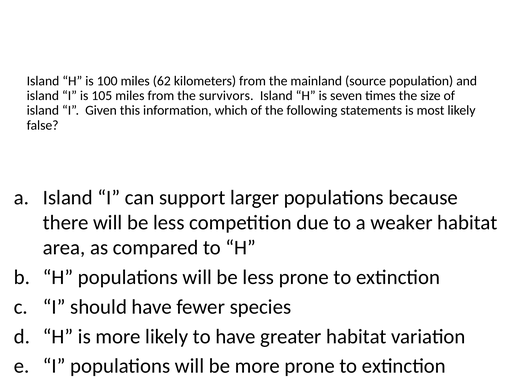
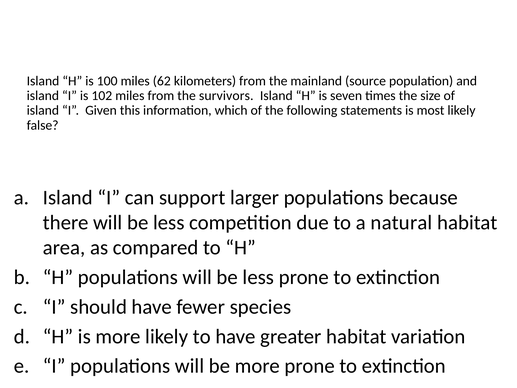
105: 105 -> 102 (102, 96)
weaker: weaker -> natural (402, 222)
